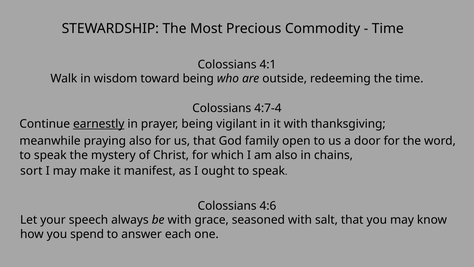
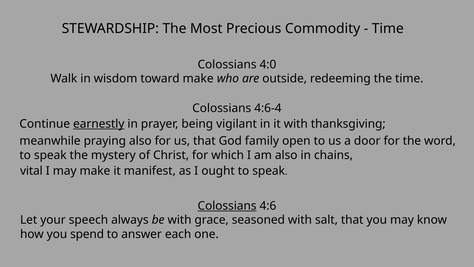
4:1: 4:1 -> 4:0 (268, 64)
toward being: being -> make (198, 79)
4:7-4: 4:7-4 -> 4:6-4 (268, 108)
sort: sort -> vital (31, 171)
Colossians underline: none -> present (227, 205)
